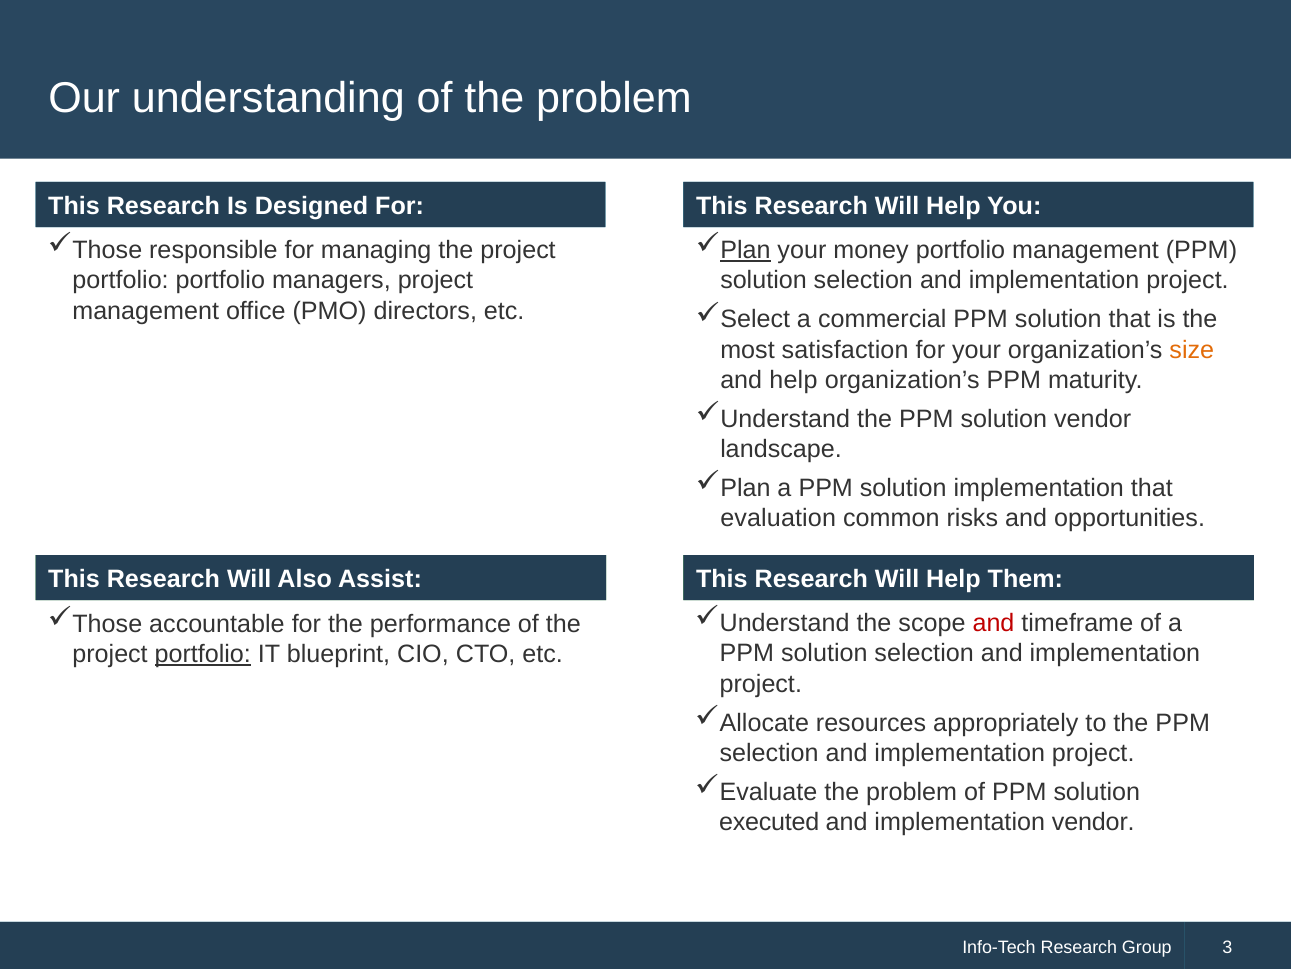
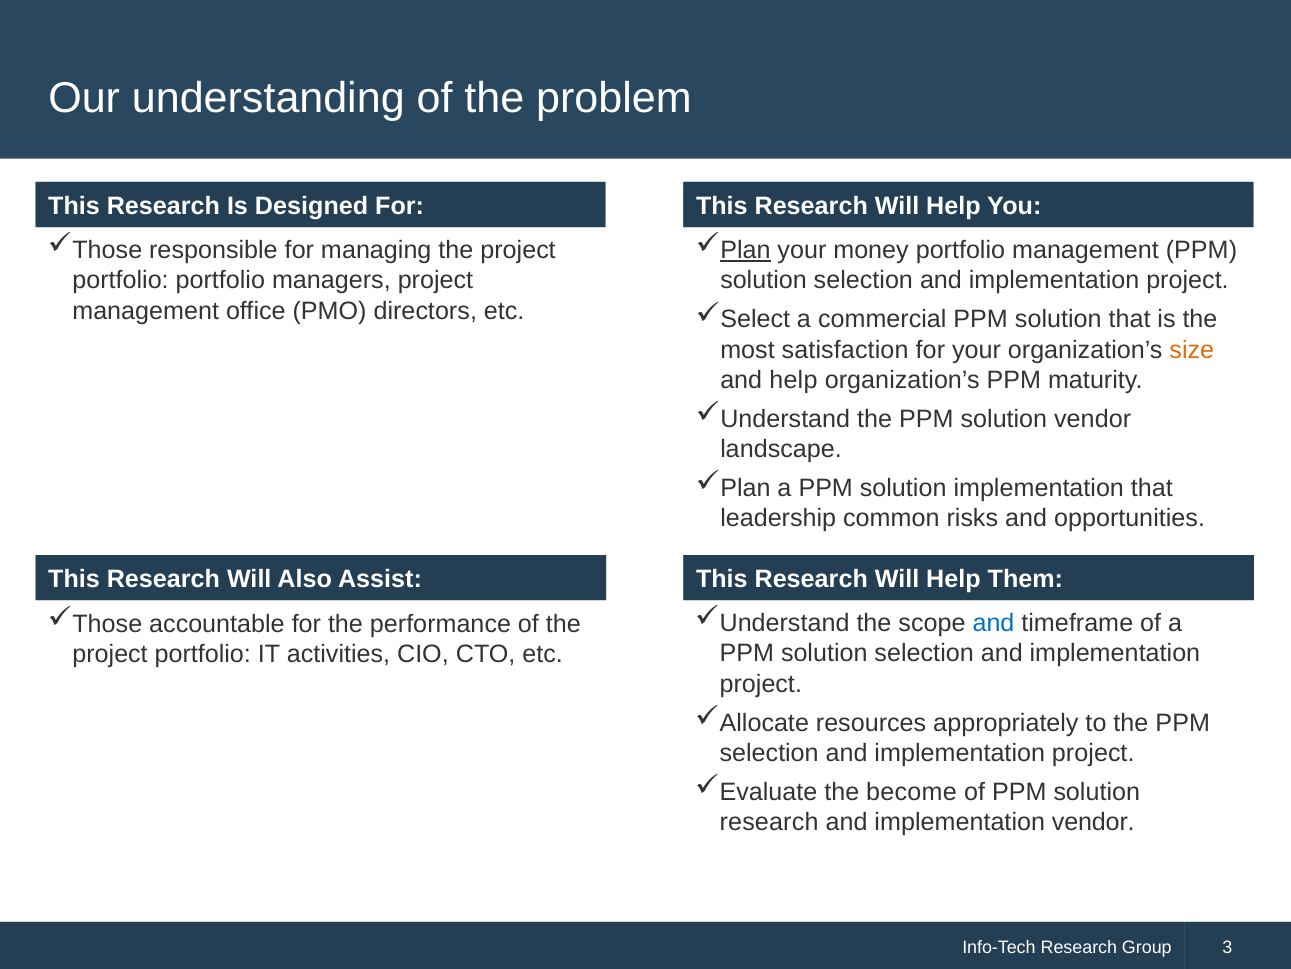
evaluation: evaluation -> leadership (778, 518)
and colour: red -> blue (994, 623)
portfolio underline: present -> none (203, 654)
blueprint: blueprint -> activities (339, 654)
Evaluate the problem: problem -> become (912, 792)
executed: executed -> research (769, 822)
